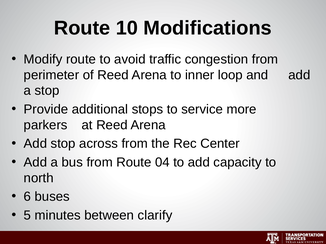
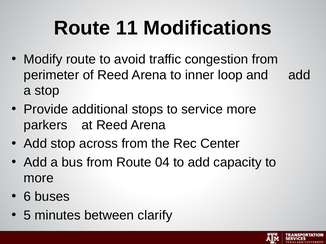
10: 10 -> 11 (127, 28)
north: north -> more (39, 178)
